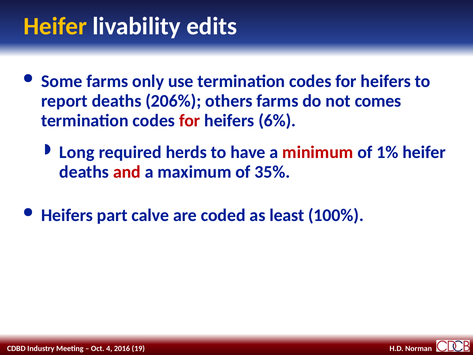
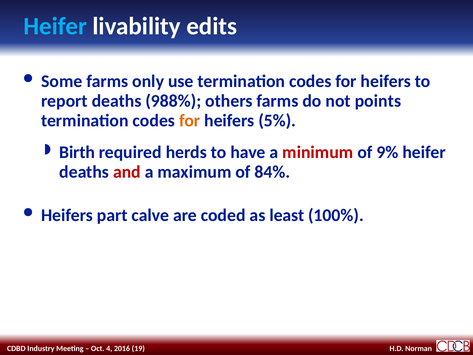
Heifer colour: yellow -> light blue (55, 26)
206%: 206% -> 988% (173, 101)
comes: comes -> points (378, 101)
for colour: red -> orange (190, 121)
6%: 6% -> 5% (277, 121)
Long: Long -> Birth (77, 152)
1%: 1% -> 9% (387, 152)
35%: 35% -> 84% (272, 172)
